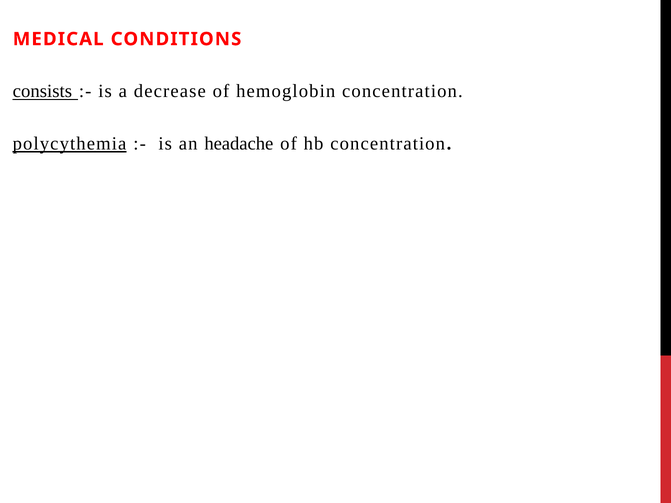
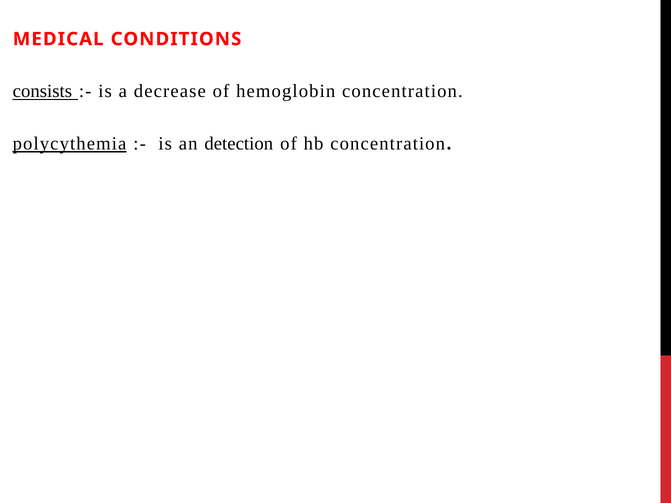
headache: headache -> detection (239, 144)
